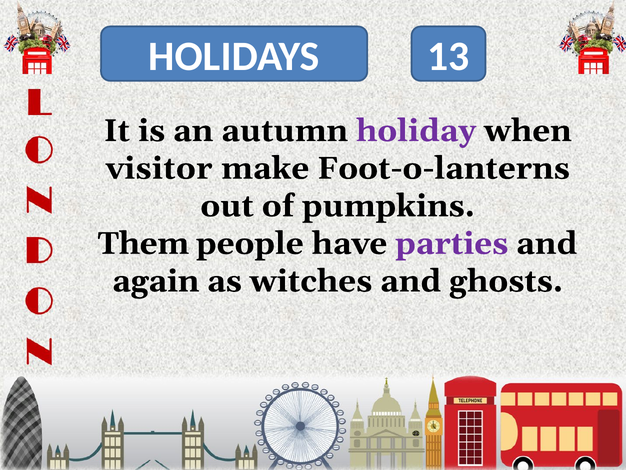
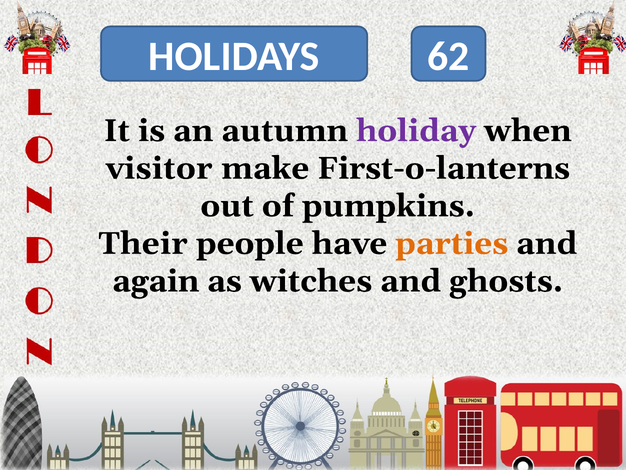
13: 13 -> 62 (448, 56)
Foot-o-lanterns: Foot-o-lanterns -> First-o-lanterns (444, 168)
Them: Them -> Their (143, 243)
parties colour: purple -> orange (452, 243)
